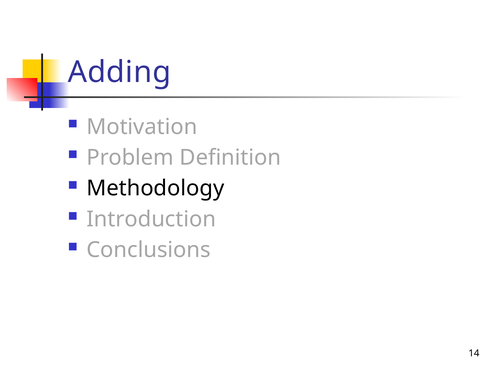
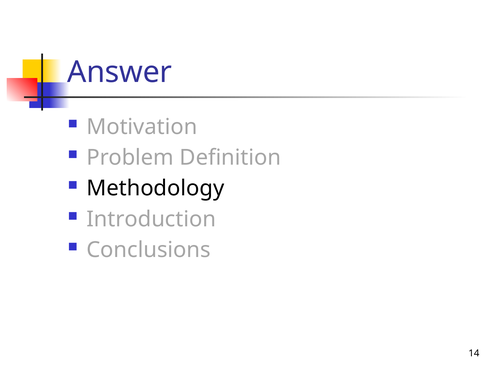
Adding: Adding -> Answer (120, 72)
